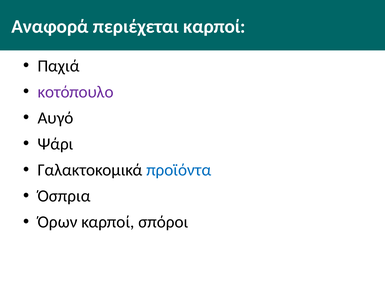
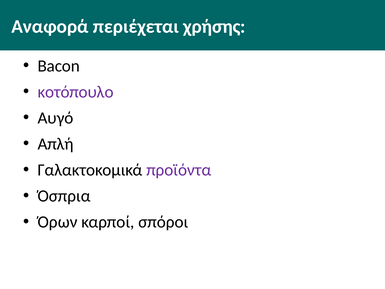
περιέχεται καρποί: καρποί -> χρήσης (214, 27)
Παχιά: Παχιά -> Bacon (59, 66)
Ψάρι: Ψάρι -> Απλή (56, 144)
προϊόντα colour: blue -> purple (179, 170)
